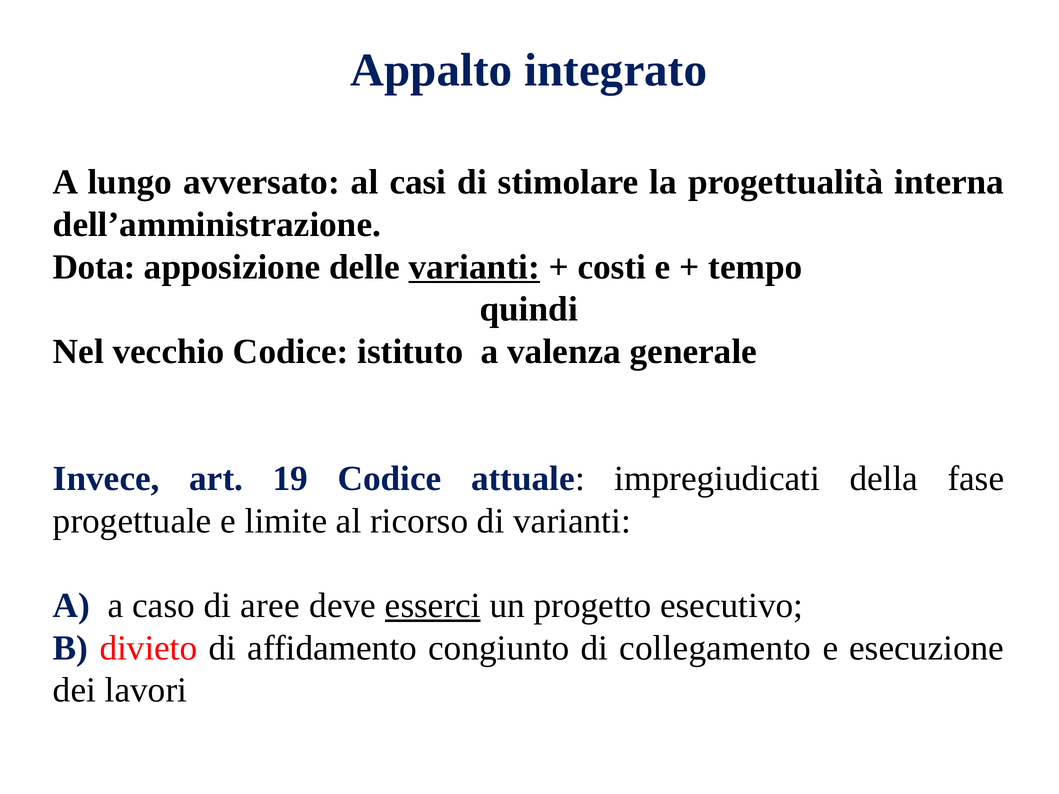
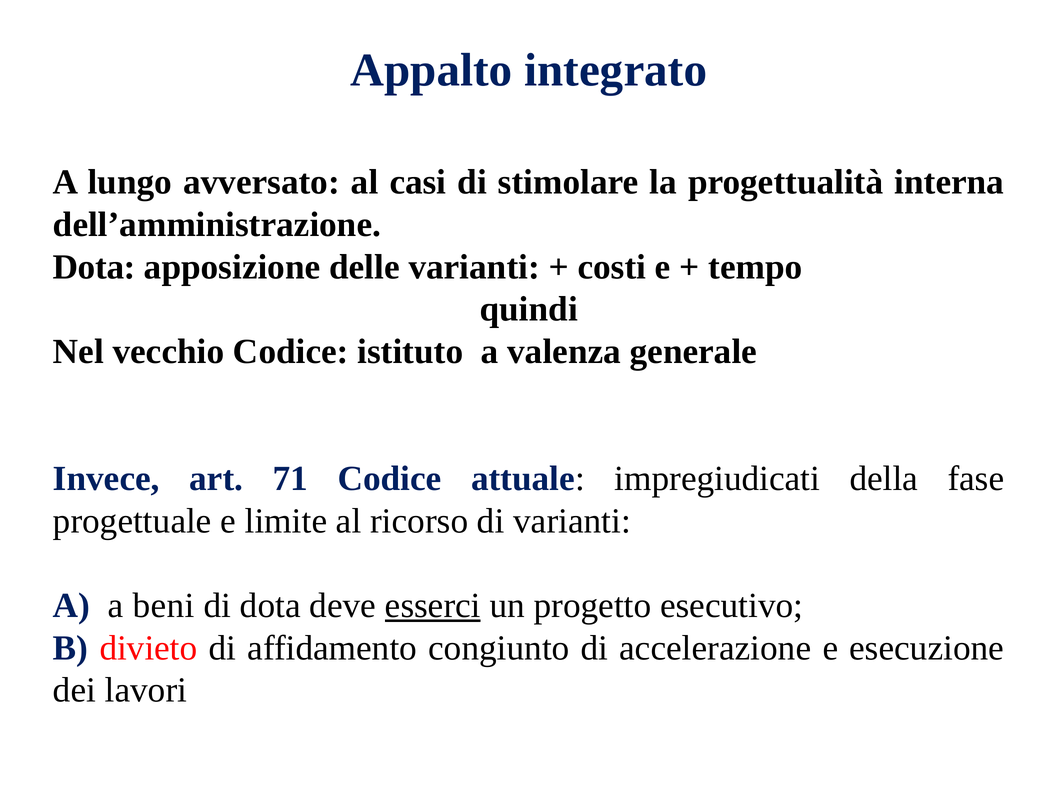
varianti underline: present -> none (474, 267)
19: 19 -> 71 (290, 479)
caso: caso -> beni (163, 606)
di aree: aree -> dota (270, 606)
collegamento: collegamento -> accelerazione (715, 648)
